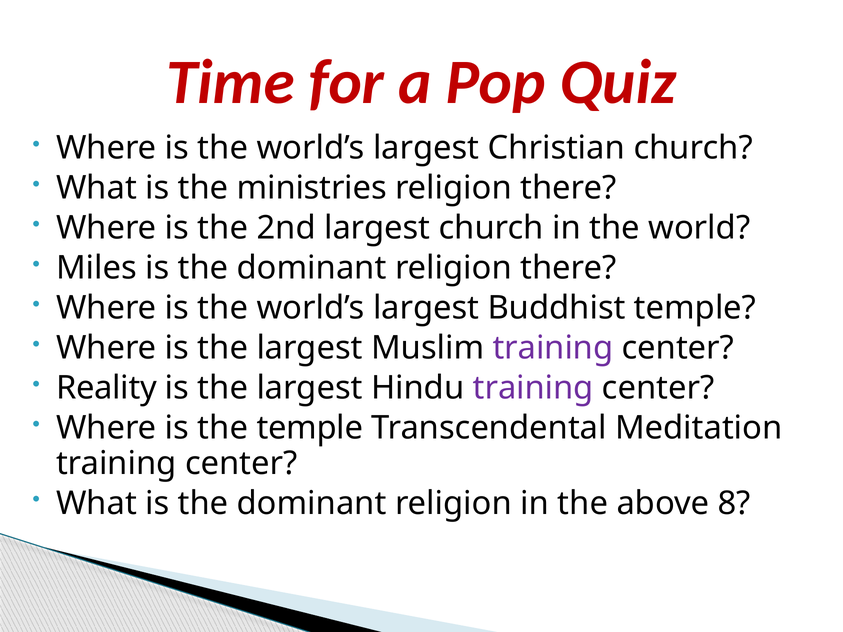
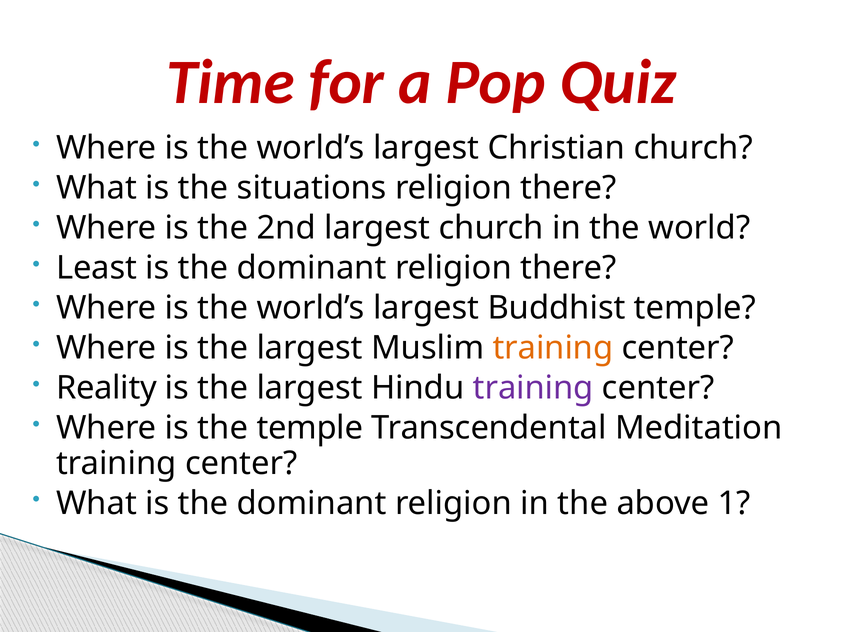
ministries: ministries -> situations (312, 188)
Miles: Miles -> Least (97, 268)
training colour: purple -> orange (553, 348)
8: 8 -> 1 (734, 504)
